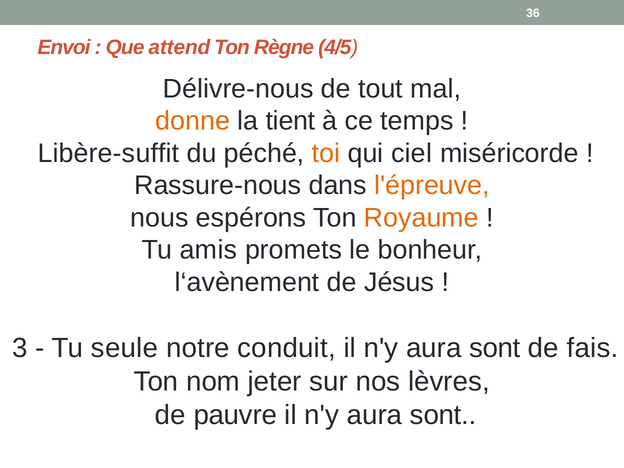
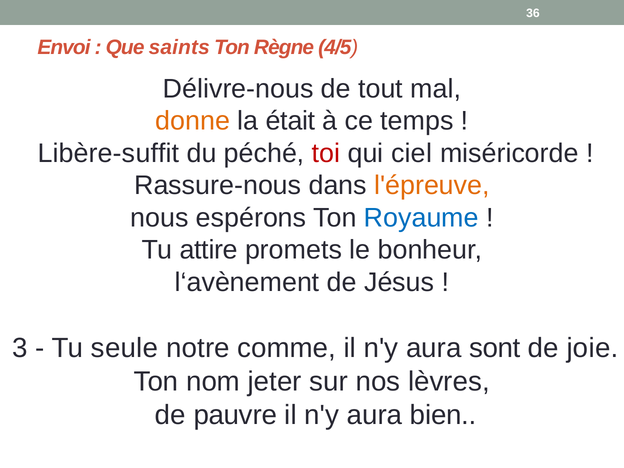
attend: attend -> saints (179, 47)
tient: tient -> était (290, 121)
toi colour: orange -> red (326, 153)
Royaume colour: orange -> blue (421, 218)
amis: amis -> attire (209, 250)
conduit: conduit -> comme (287, 348)
fais: fais -> joie (593, 348)
sont: sont -> bien (443, 415)
